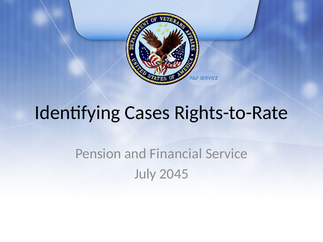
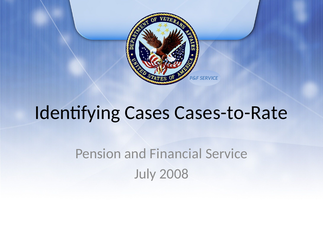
Rights-to-Rate: Rights-to-Rate -> Cases-to-Rate (231, 113)
2045: 2045 -> 2008 (174, 174)
